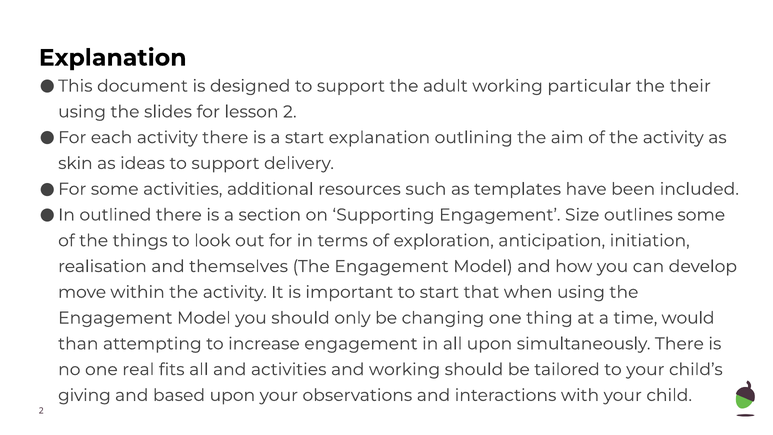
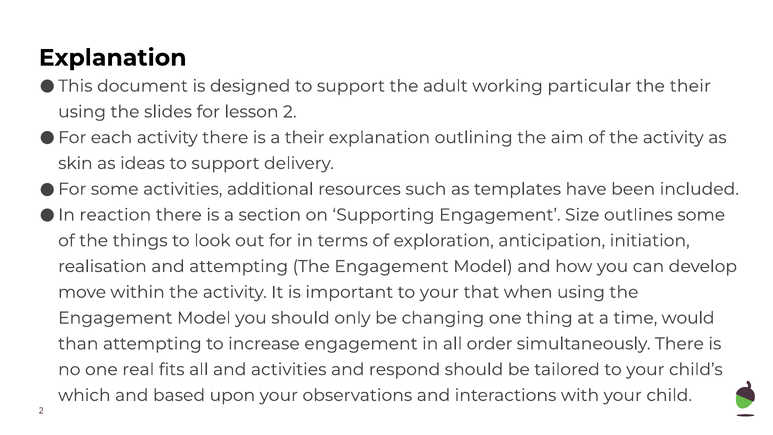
a start: start -> their (305, 137)
outlined: outlined -> reaction (115, 215)
and themselves: themselves -> attempting (239, 266)
important to start: start -> your (439, 292)
all upon: upon -> order (490, 344)
and working: working -> respond (405, 369)
giving: giving -> which (84, 395)
